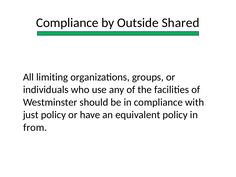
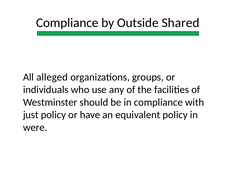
limiting: limiting -> alleged (52, 77)
from: from -> were (35, 127)
